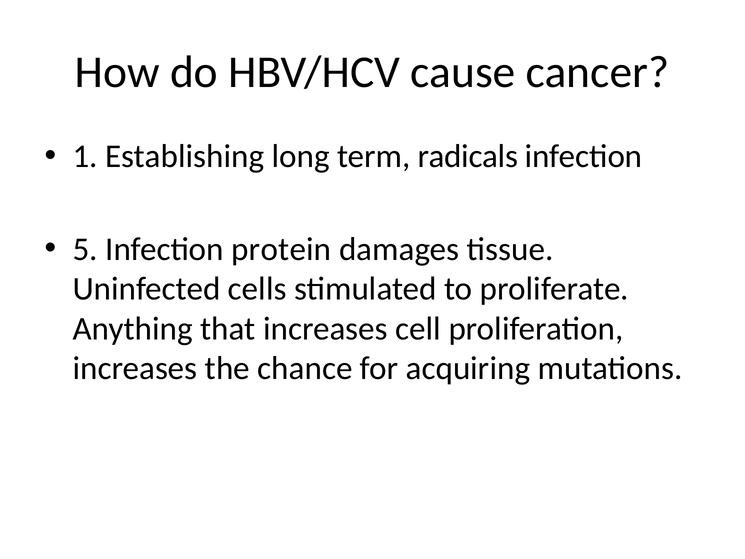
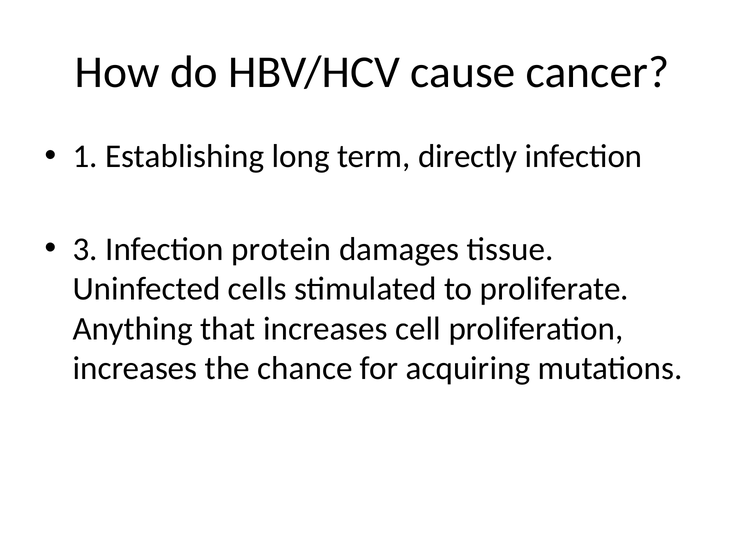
radicals: radicals -> directly (468, 156)
5: 5 -> 3 (85, 249)
